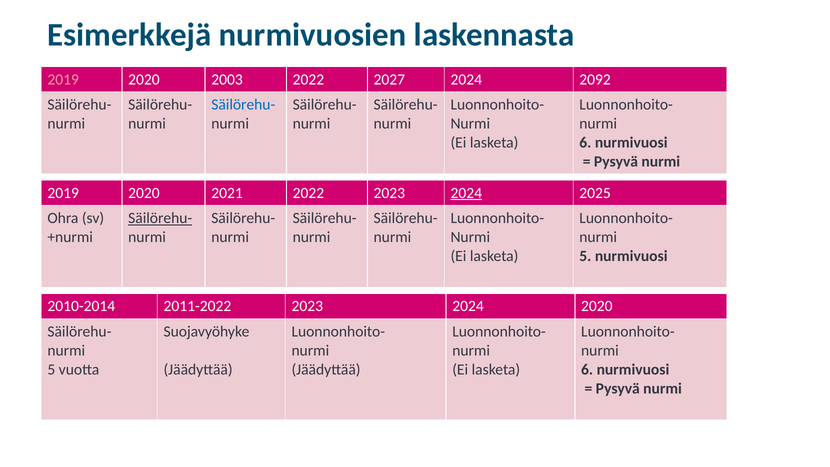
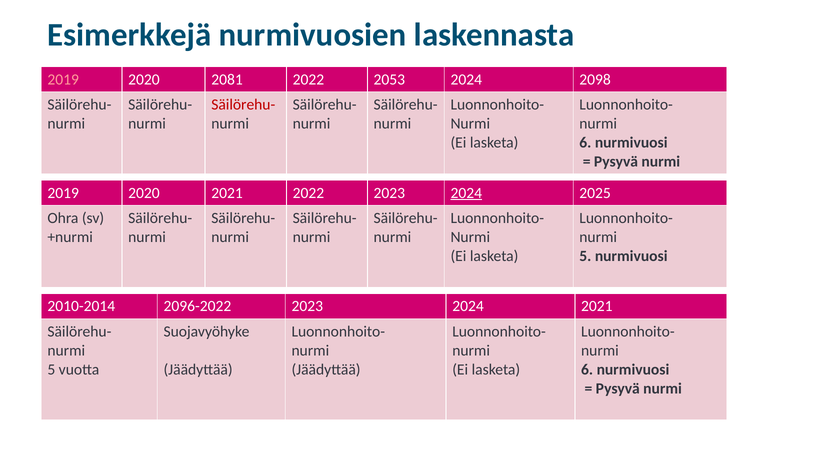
2003: 2003 -> 2081 (227, 79)
2027: 2027 -> 2053 (389, 79)
2092: 2092 -> 2098 (595, 79)
Säilörehu- colour: blue -> red (243, 105)
Säilörehu- underline: present -> none (160, 218)
2011-2022: 2011-2022 -> 2096-2022 (197, 306)
2024 2020: 2020 -> 2021 (597, 306)
